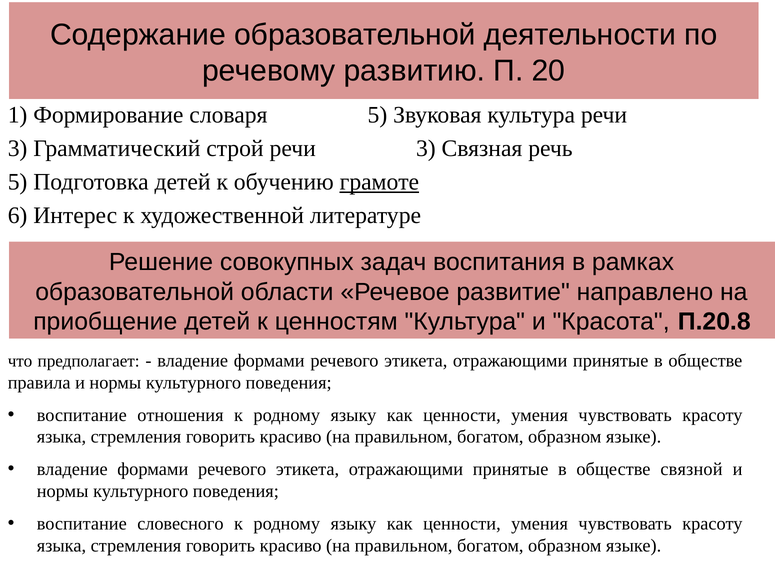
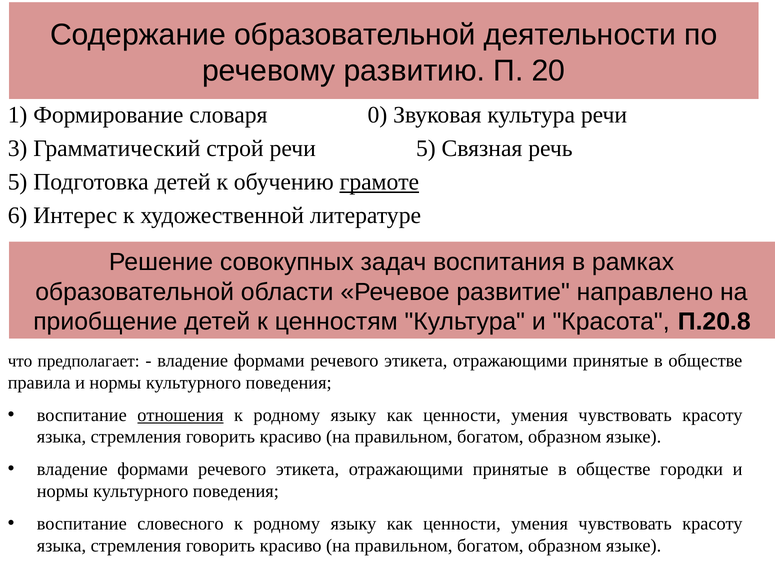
словаря 5: 5 -> 0 (377, 115)
строй речи 3: 3 -> 5 (426, 149)
отношения underline: none -> present (180, 415)
связной: связной -> городки (692, 469)
